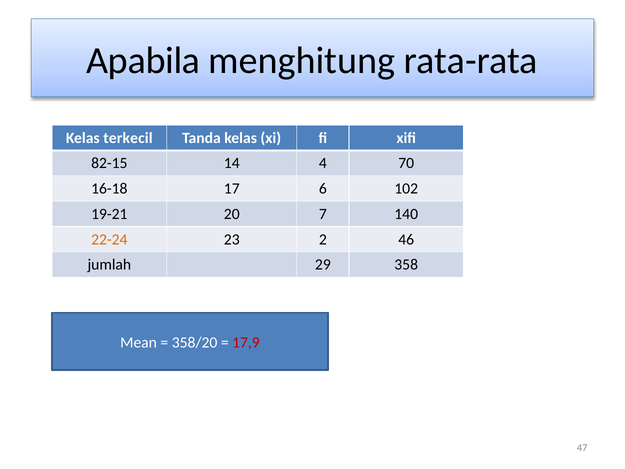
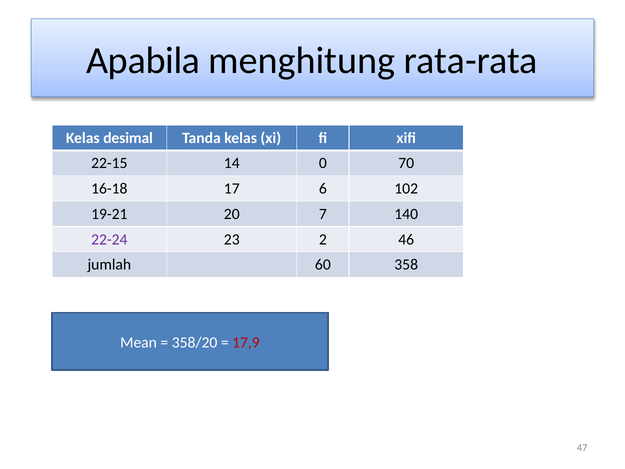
terkecil: terkecil -> desimal (128, 138)
82-15: 82-15 -> 22-15 (109, 163)
4: 4 -> 0 (323, 163)
22-24 colour: orange -> purple (109, 239)
29: 29 -> 60 (323, 265)
